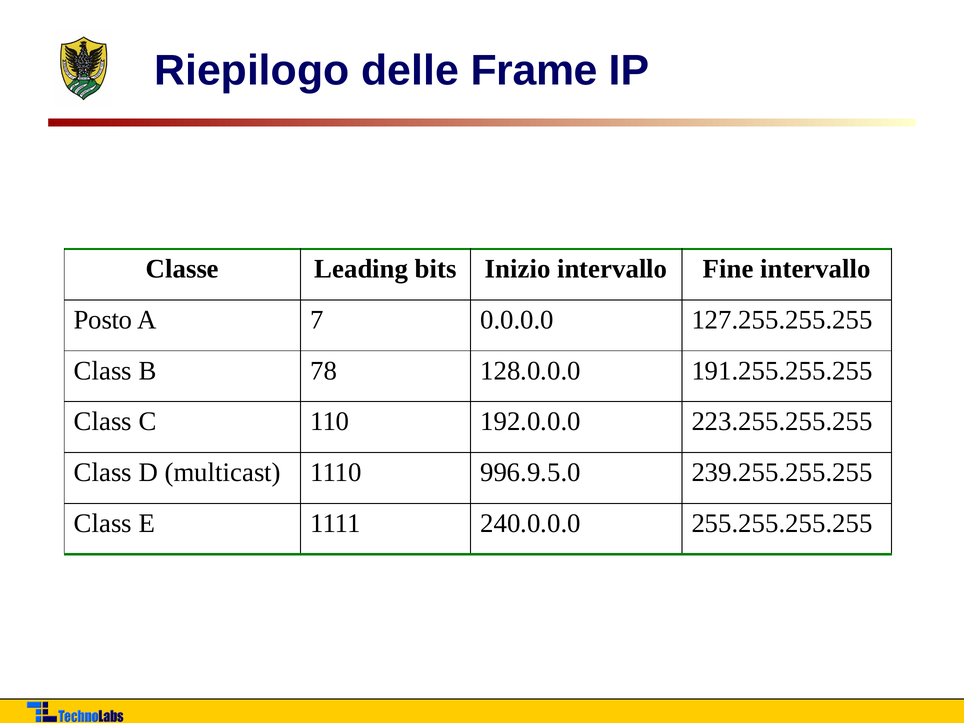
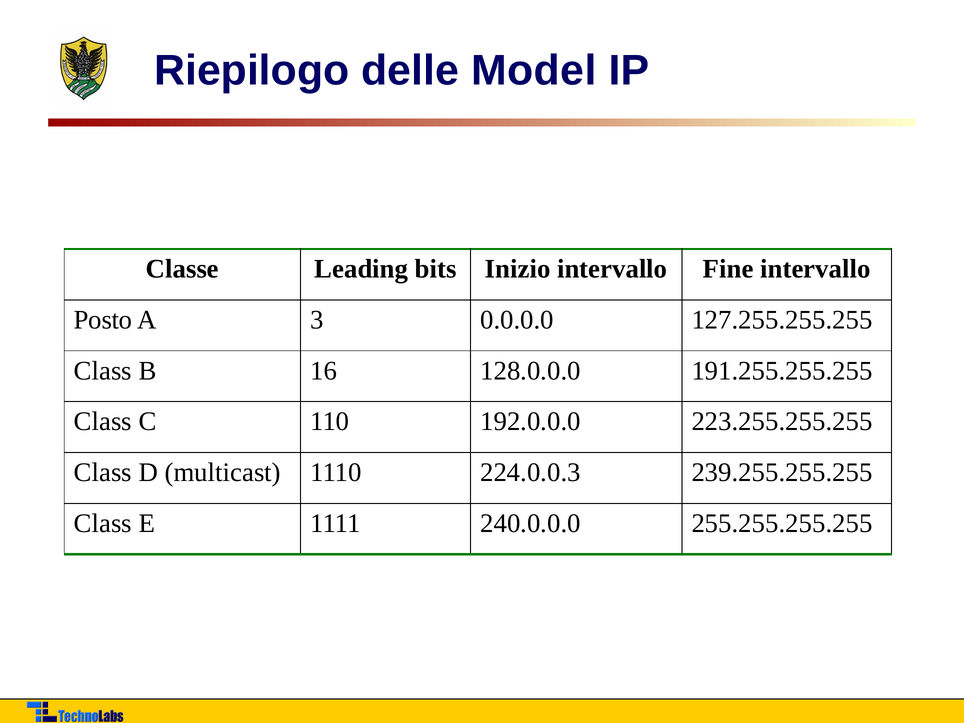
Frame: Frame -> Model (534, 71)
7: 7 -> 3 (317, 320)
78: 78 -> 16 (324, 371)
996.9.5.0: 996.9.5.0 -> 224.0.0.3 (530, 472)
